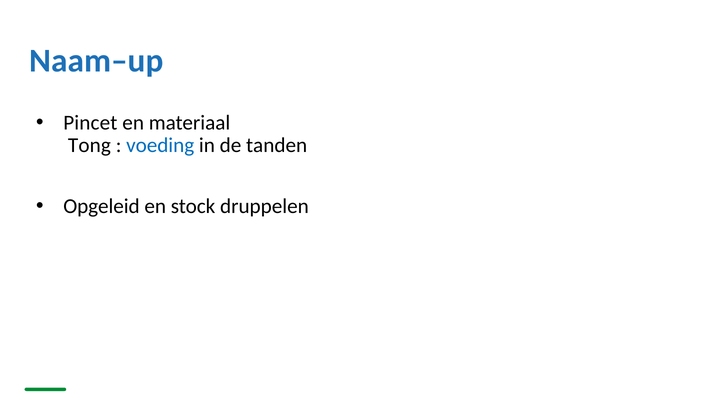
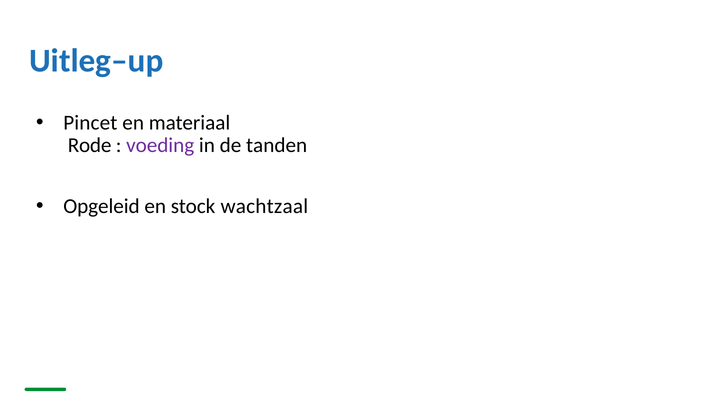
Naam–up: Naam–up -> Uitleg–up (96, 61)
Tong: Tong -> Rode (90, 146)
voeding colour: blue -> purple (160, 146)
druppelen: druppelen -> wachtzaal (264, 206)
